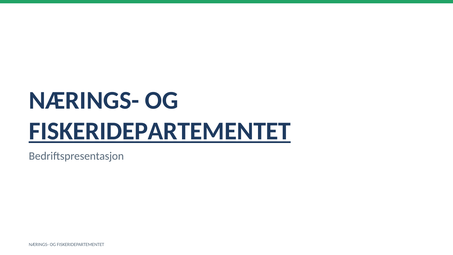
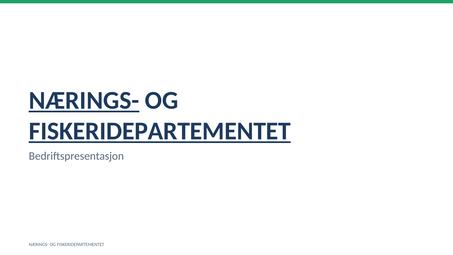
NÆRINGS- underline: none -> present (84, 100)
